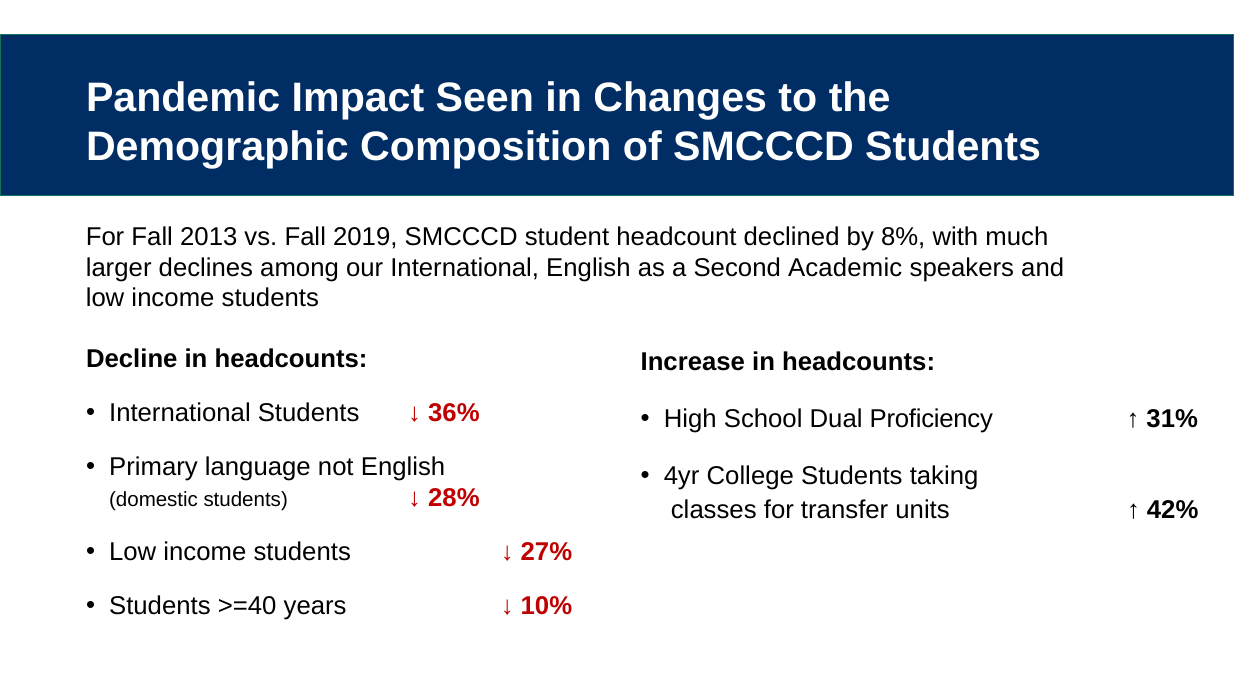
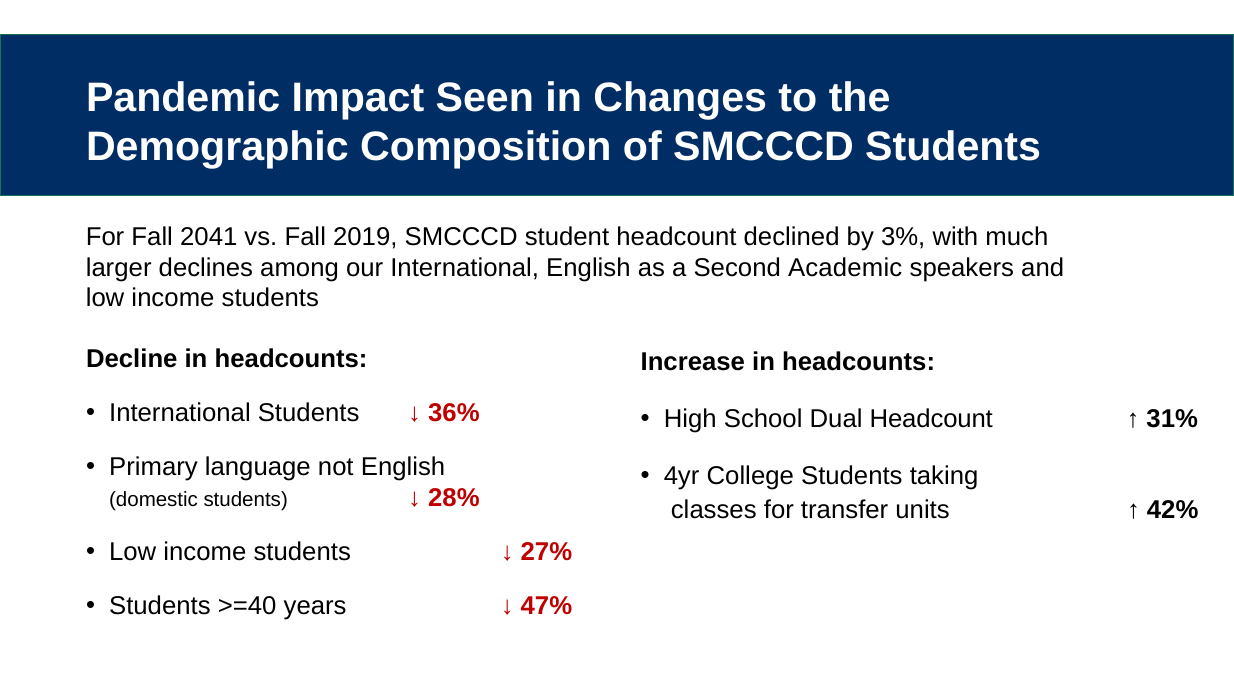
2013: 2013 -> 2041 (209, 237)
8%: 8% -> 3% (903, 237)
Dual Proficiency: Proficiency -> Headcount (931, 419)
10%: 10% -> 47% (546, 606)
